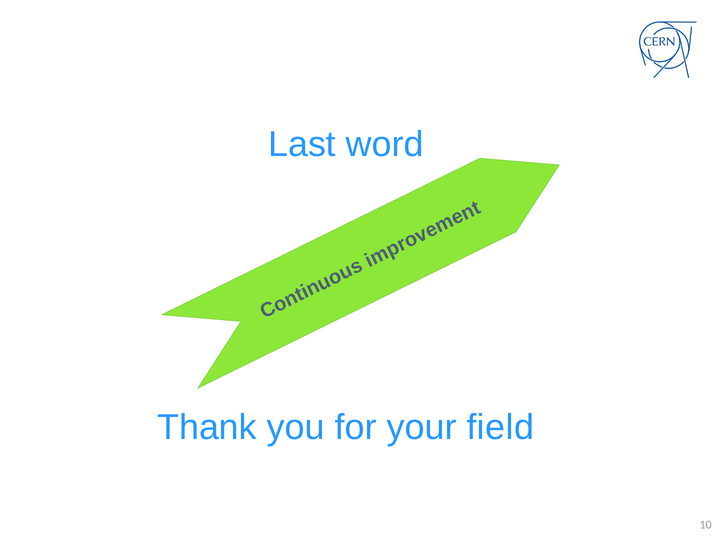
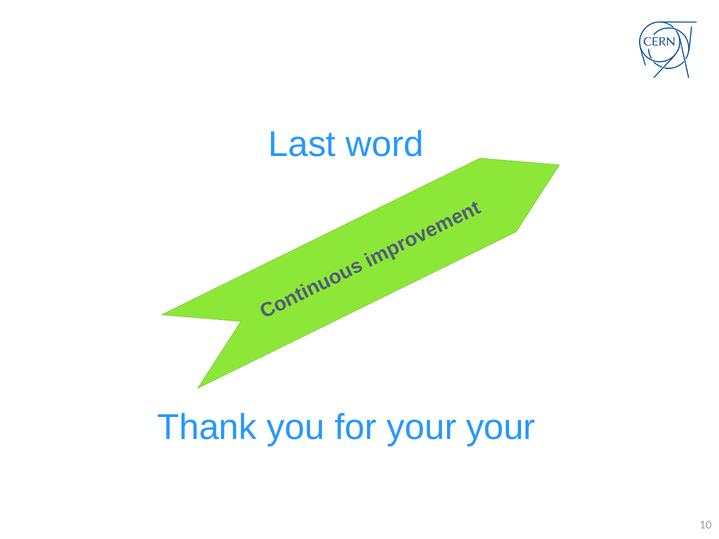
your field: field -> your (501, 428)
